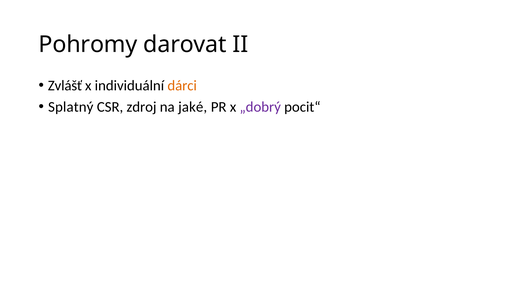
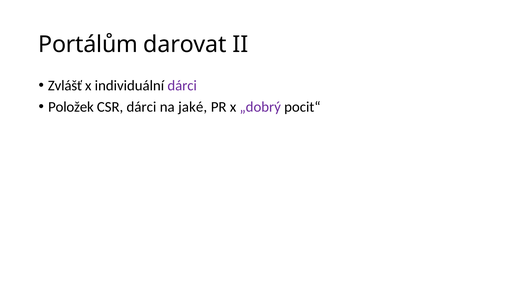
Pohromy: Pohromy -> Portálům (88, 45)
dárci colour: orange -> purple (182, 86)
Splatný: Splatný -> Položek (71, 107)
CSR zdroj: zdroj -> dárci (141, 107)
